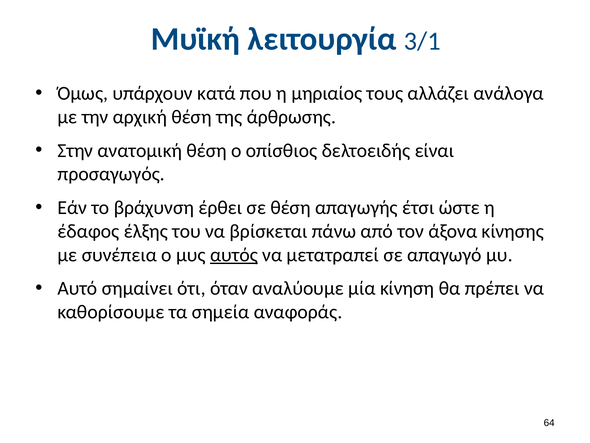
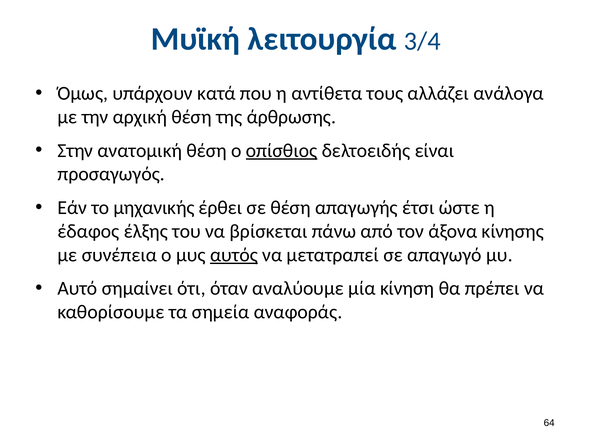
3/1: 3/1 -> 3/4 (422, 41)
μηριαίος: μηριαίος -> αντίθετα (327, 93)
οπίσθιος underline: none -> present (282, 150)
βράχυνση: βράχυνση -> μηχανικής (154, 207)
